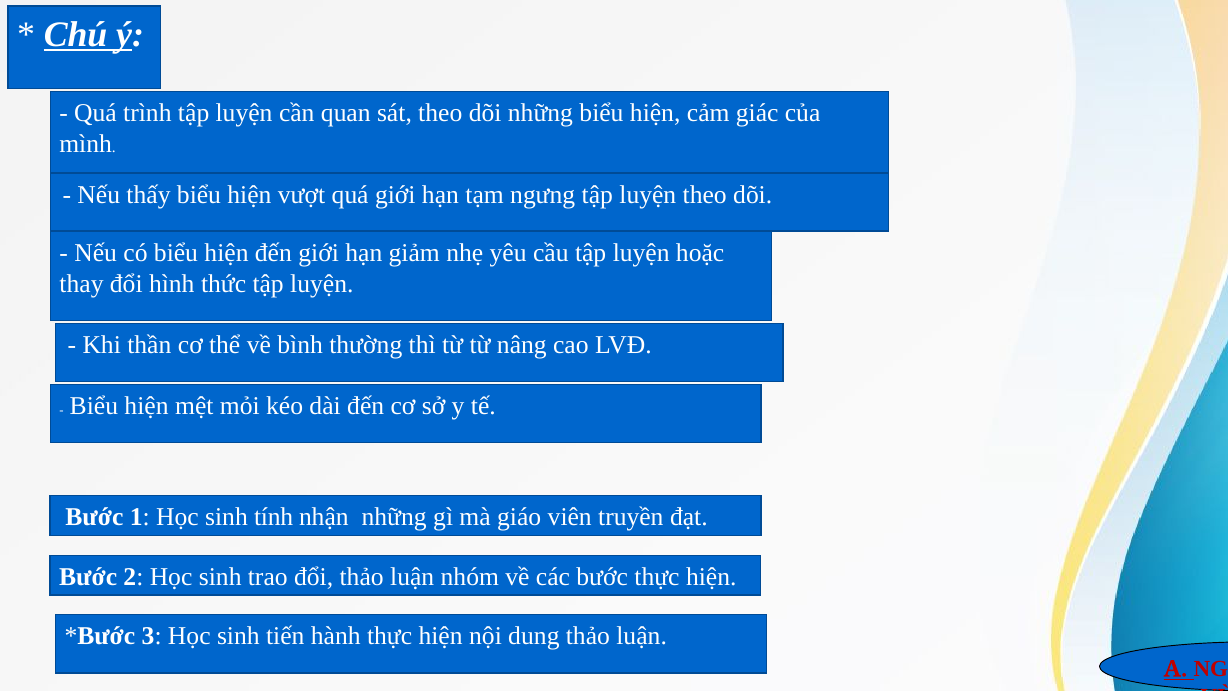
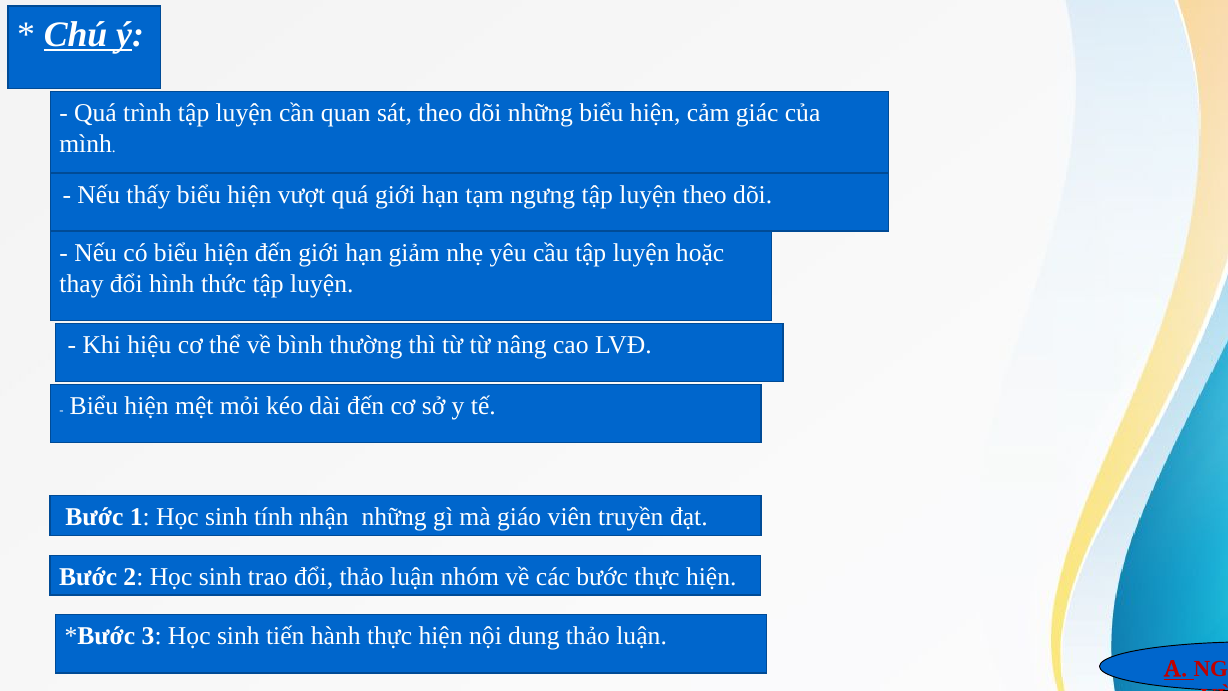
thần: thần -> hiệu (149, 345)
